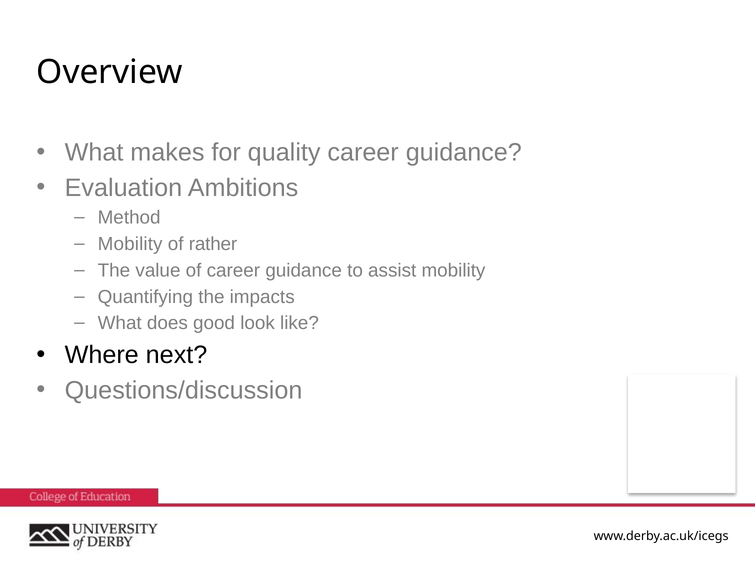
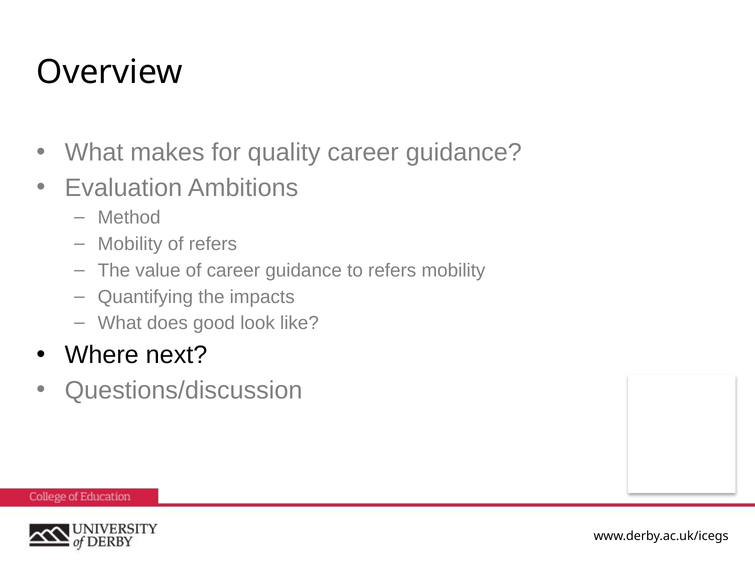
of rather: rather -> refers (213, 244)
to assist: assist -> refers (392, 271)
